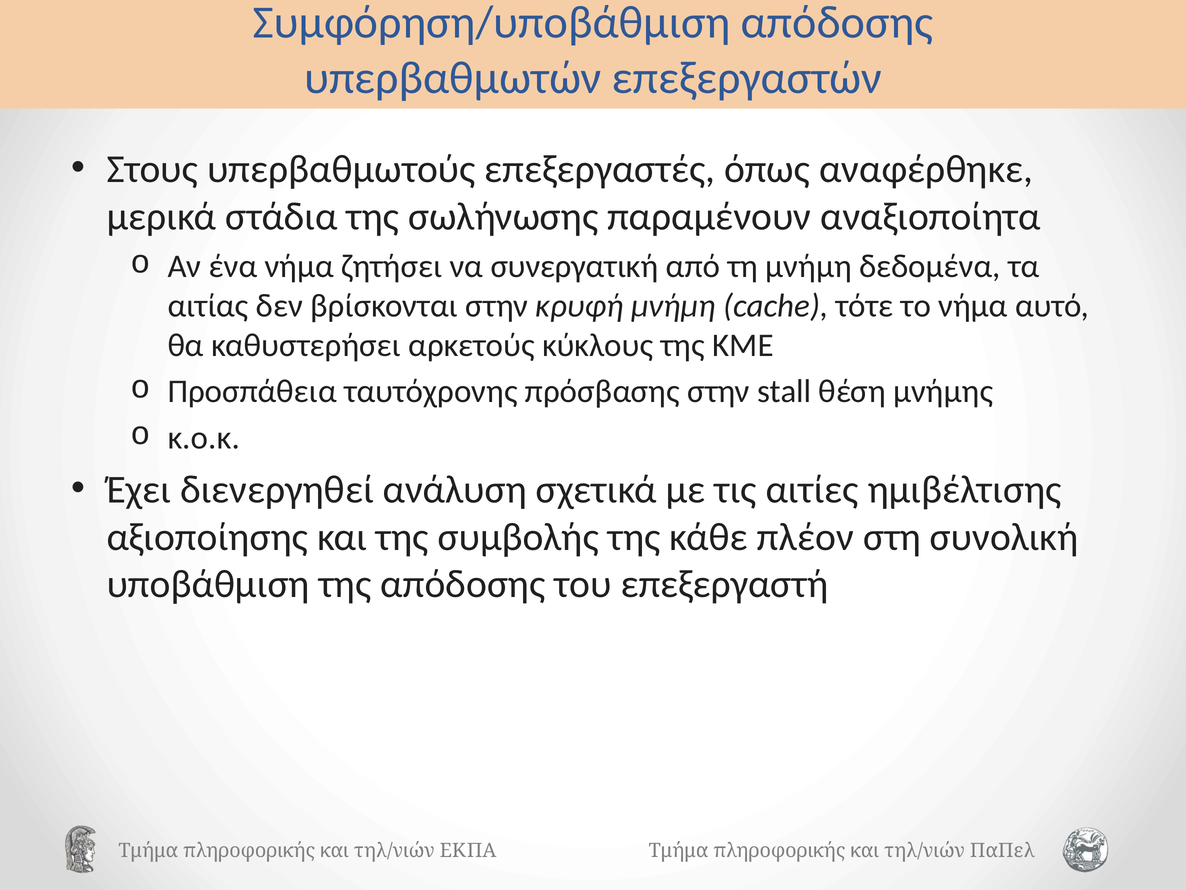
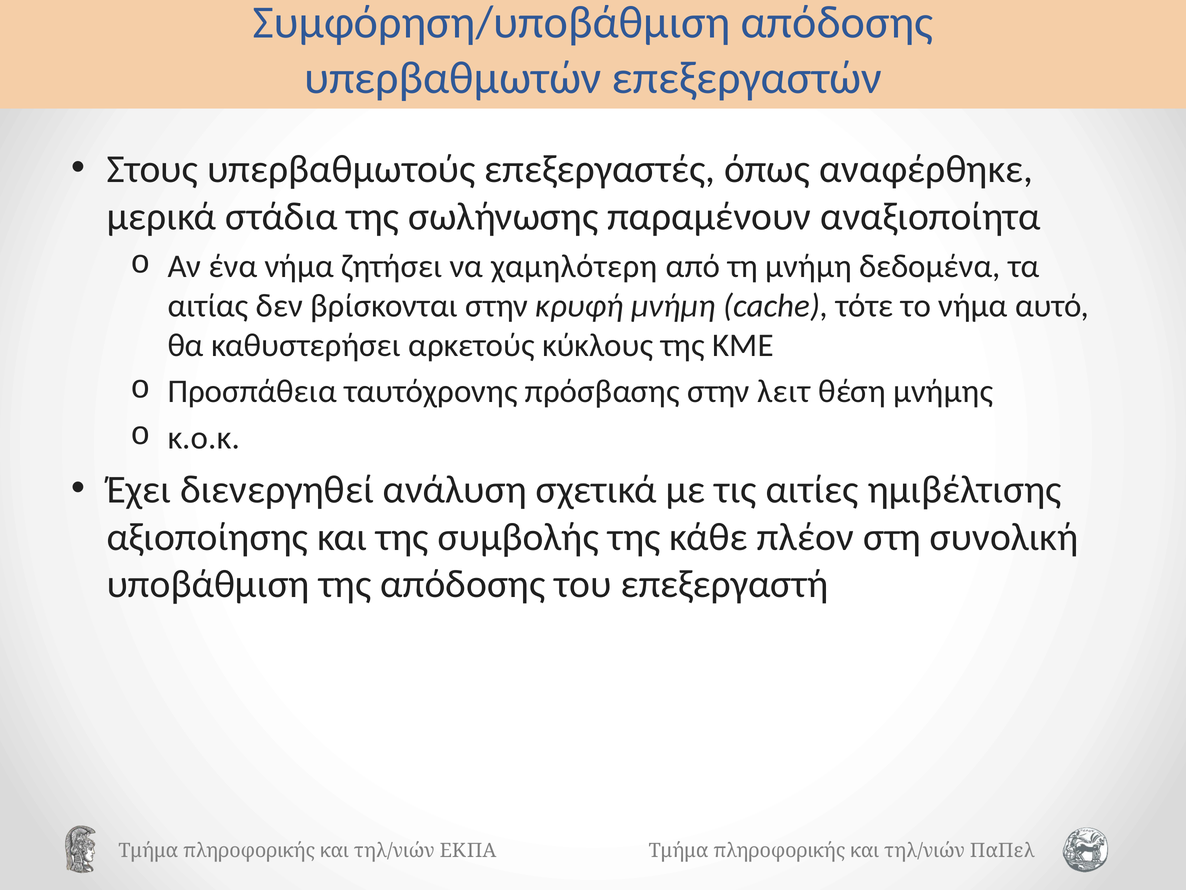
συνεργατική: συνεργατική -> χαμηλότερη (574, 266)
stall: stall -> λειτ (784, 391)
